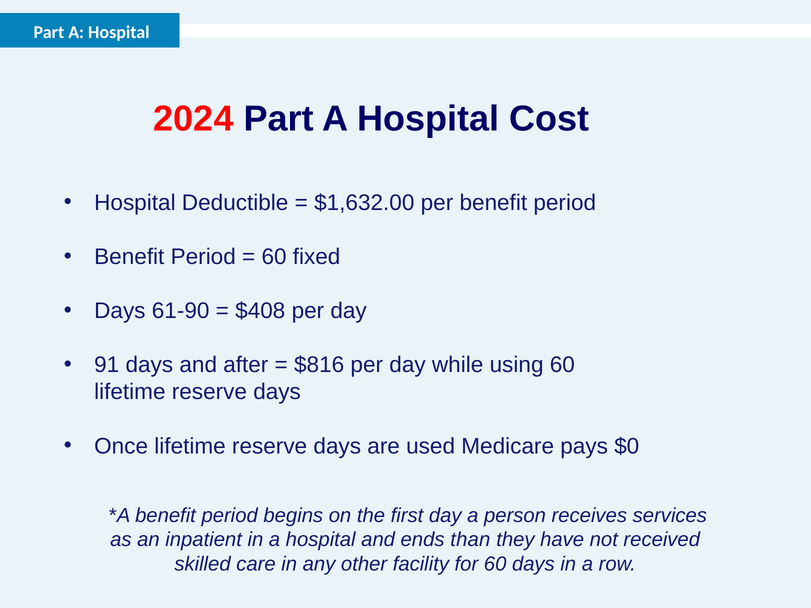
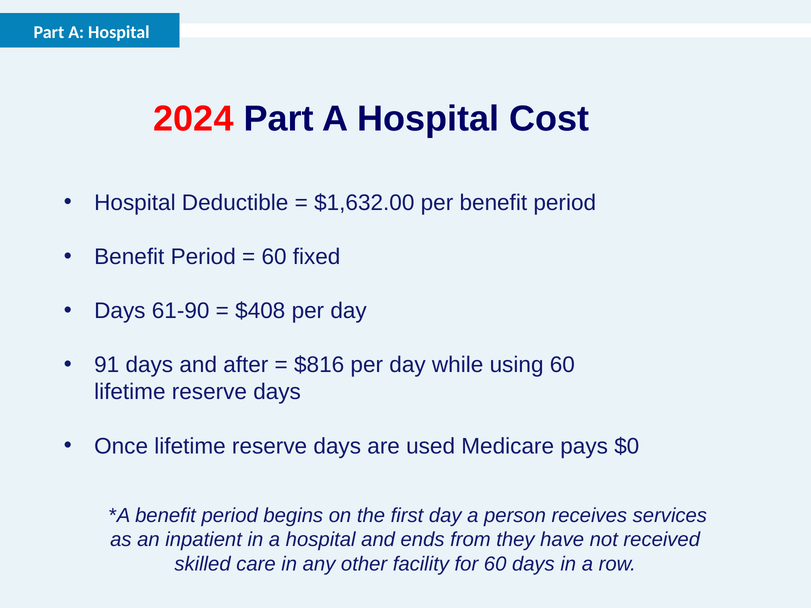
than: than -> from (470, 540)
